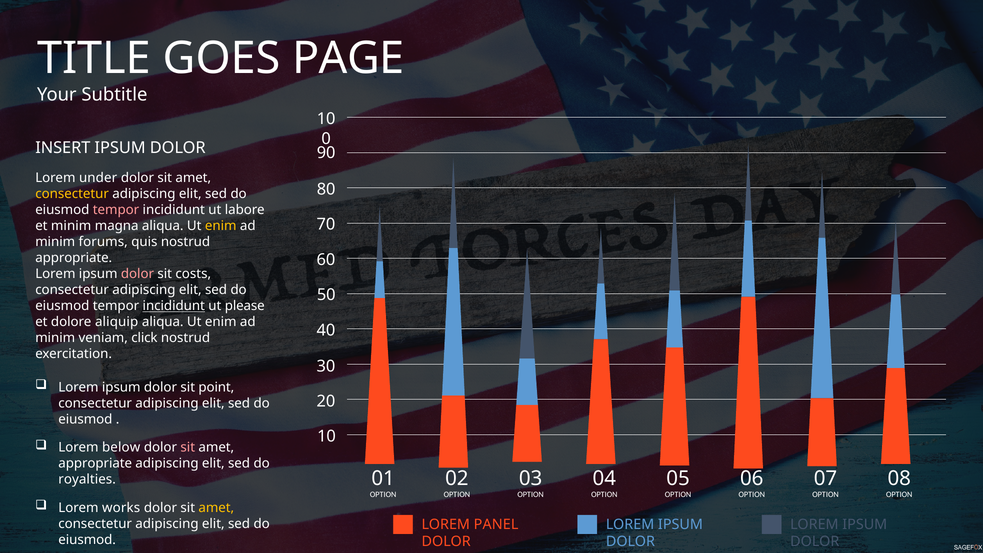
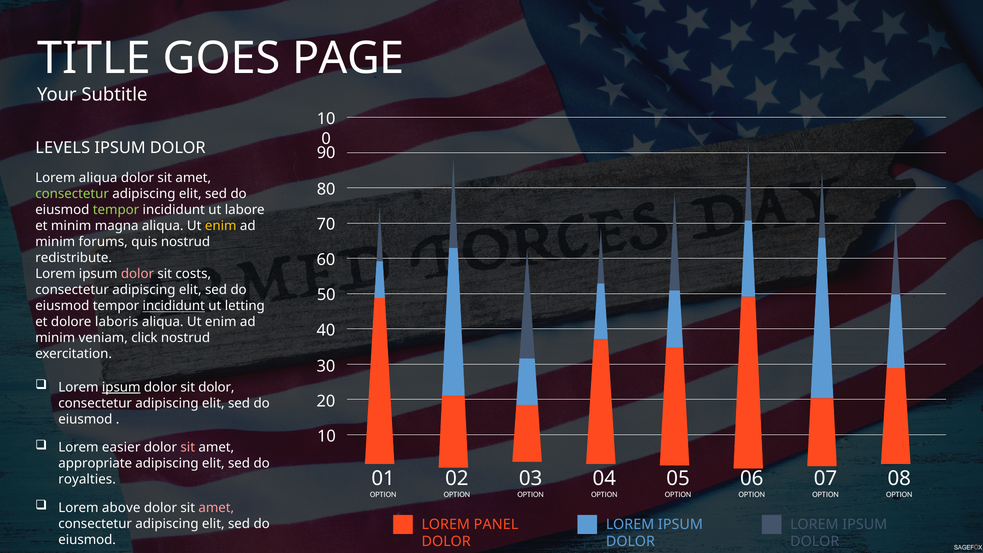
INSERT: INSERT -> LEVELS (63, 148)
Lorem under: under -> aliqua (98, 178)
consectetur colour: yellow -> light green (72, 194)
tempor colour: pink -> light green (116, 210)
appropriate: appropriate -> redistribute (74, 258)
please: please -> letting (245, 306)
aliquip: aliquip -> laboris (117, 322)
ipsum underline: none -> present (121, 387)
sit point: point -> dolor (216, 387)
below: below -> easier (121, 447)
works: works -> above (121, 508)
amet colour: yellow -> pink (216, 508)
